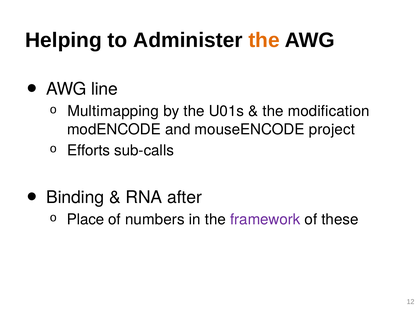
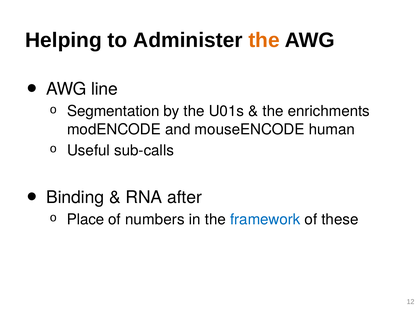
Multimapping: Multimapping -> Segmentation (113, 111)
modification: modification -> enrichments (329, 111)
project: project -> human (332, 130)
Efforts: Efforts -> Useful (89, 150)
framework colour: purple -> blue (265, 220)
